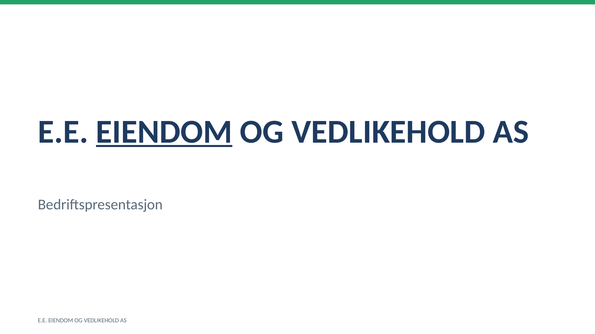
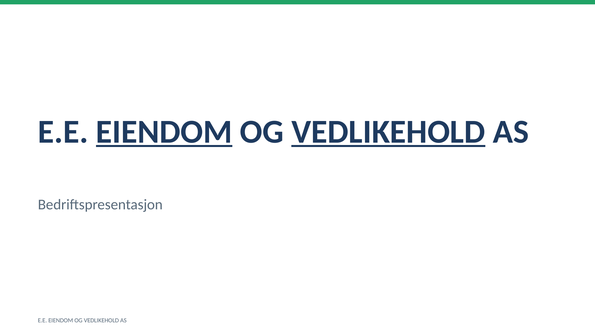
VEDLIKEHOLD underline: none -> present (388, 132)
